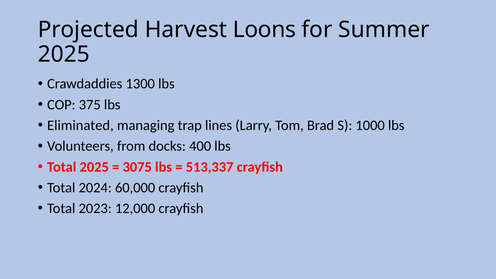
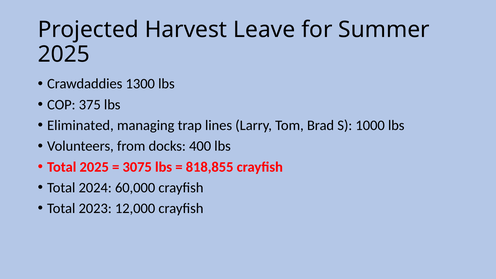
Loons: Loons -> Leave (264, 30)
513,337: 513,337 -> 818,855 (210, 167)
